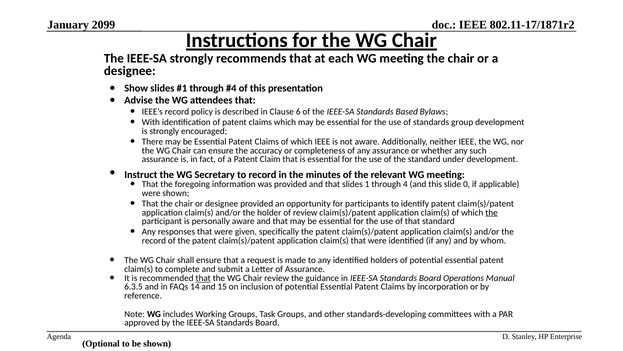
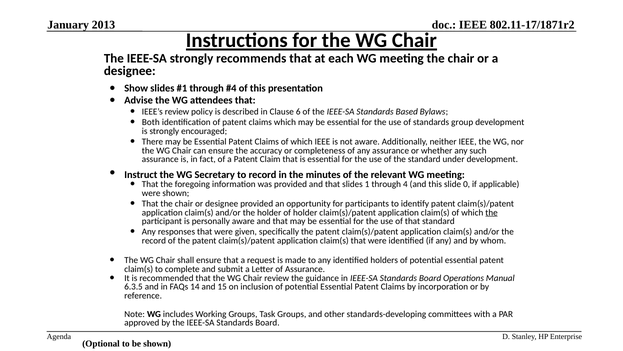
2099: 2099 -> 2013 (104, 25)
IEEE’s record: record -> review (177, 112)
With: With -> Both (151, 122)
of review: review -> holder (305, 212)
that underline: present -> none (203, 278)
